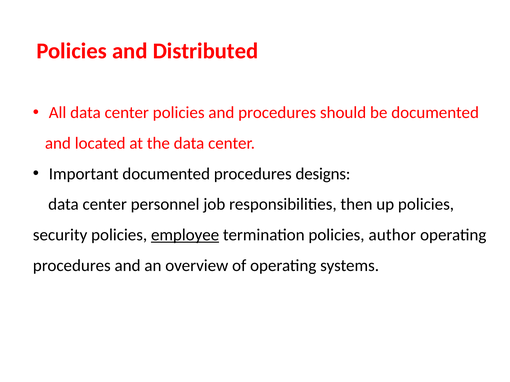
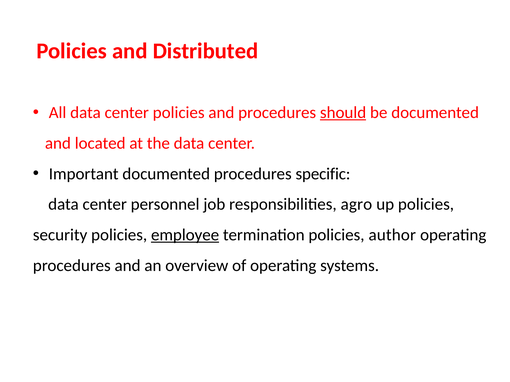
should underline: none -> present (343, 113)
designs: designs -> specific (323, 174)
then: then -> agro (356, 205)
